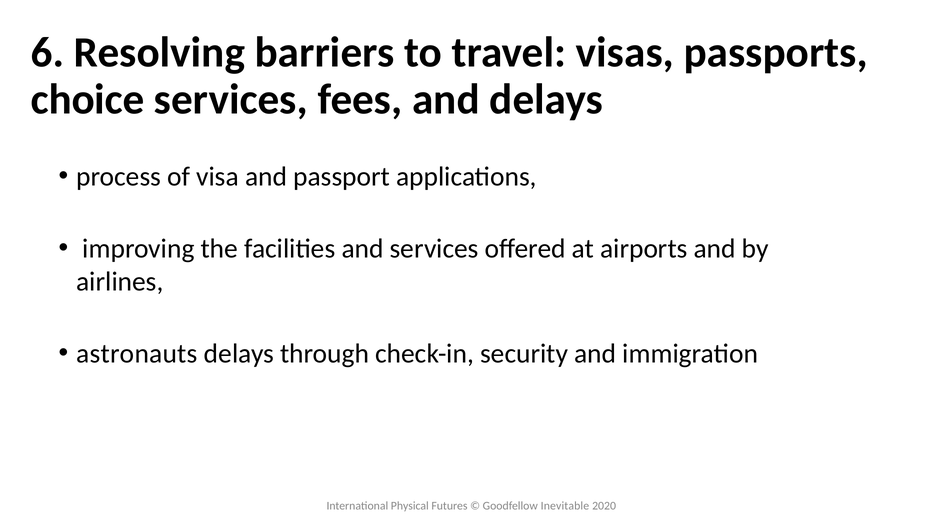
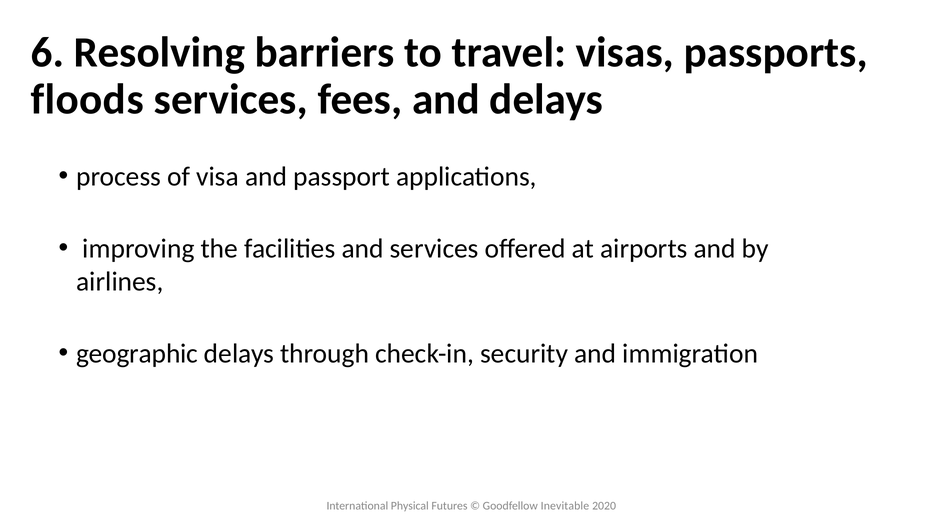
choice: choice -> floods (87, 100)
astronauts: astronauts -> geographic (137, 354)
